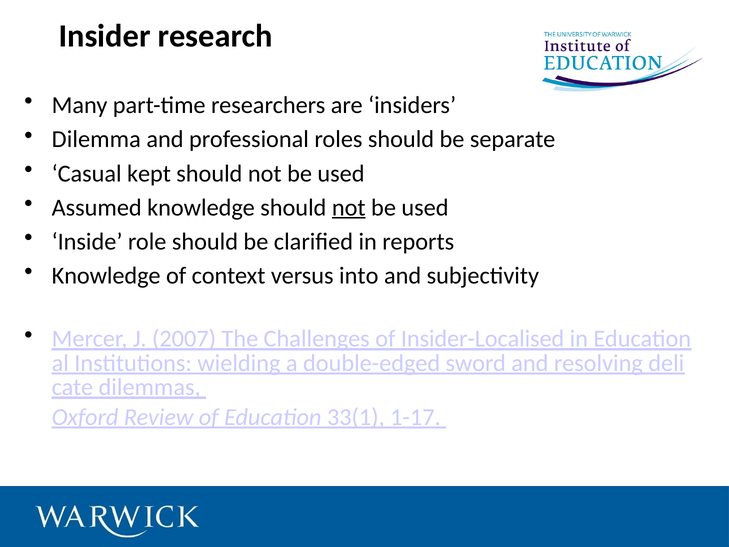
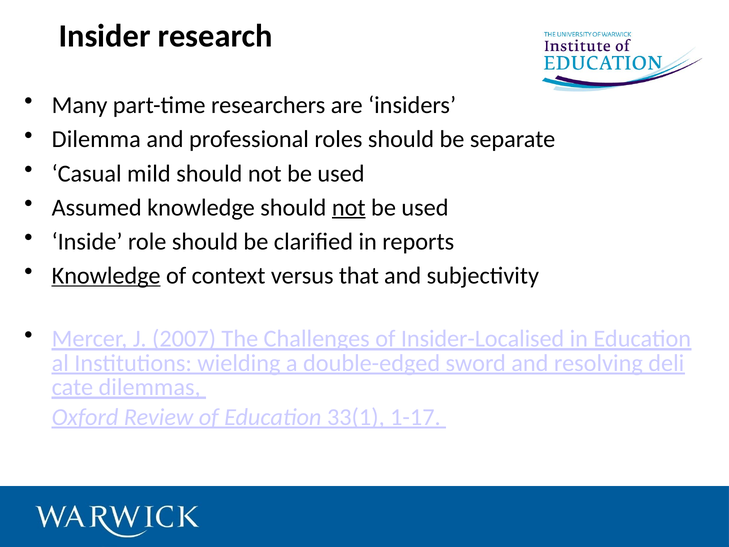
kept: kept -> mild (149, 173)
Knowledge underline: none -> present (106, 275)
into: into -> that (359, 275)
